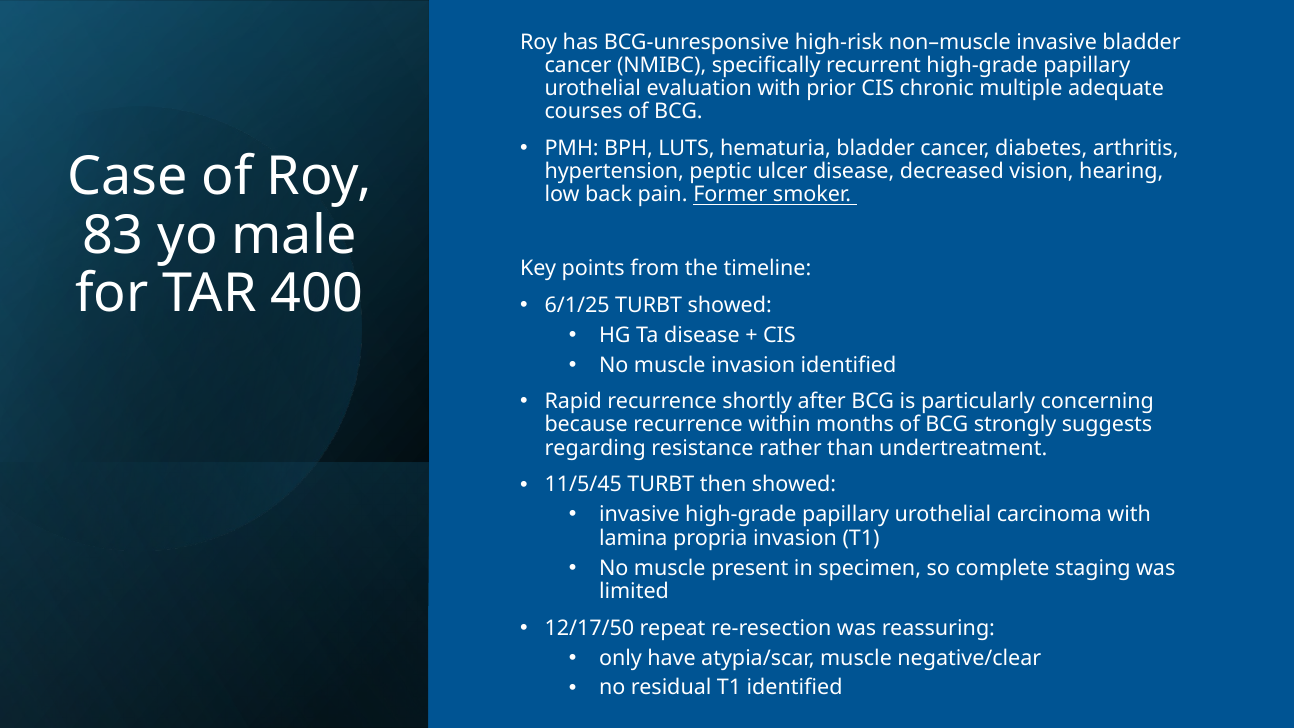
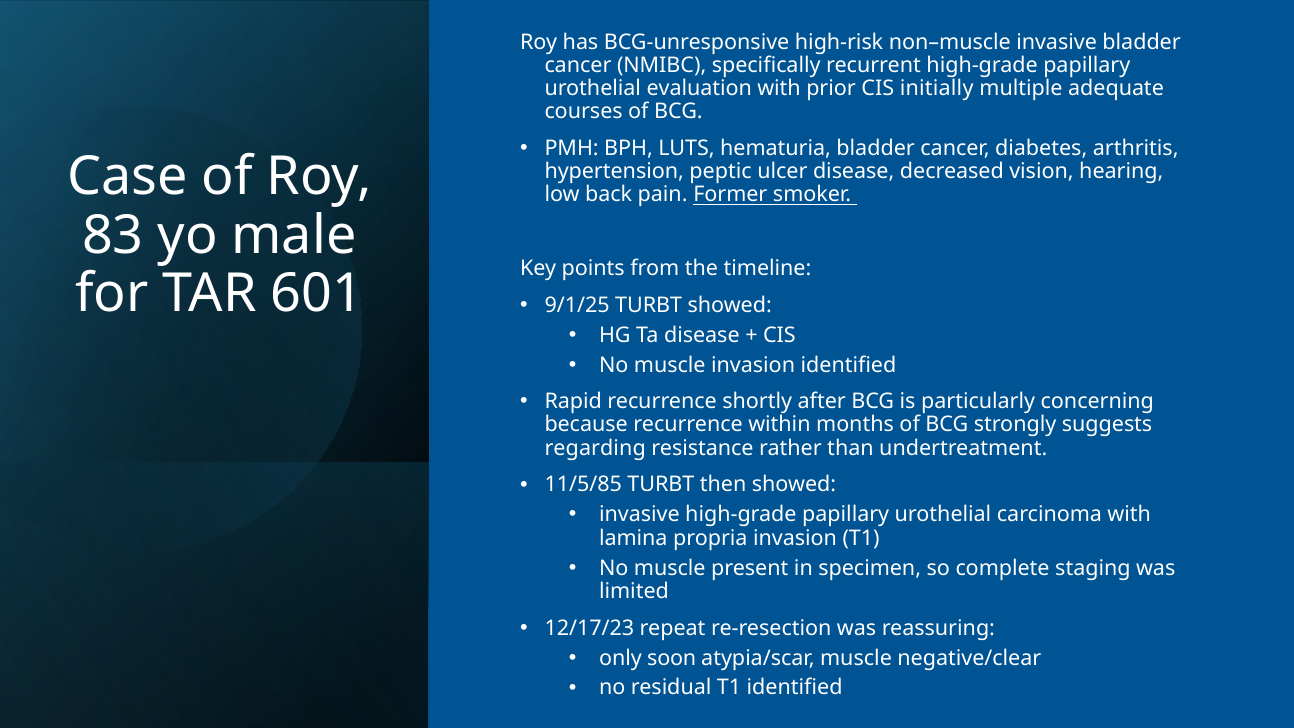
chronic: chronic -> initially (937, 88)
400: 400 -> 601 (317, 293)
6/1/25: 6/1/25 -> 9/1/25 (577, 305)
11/5/45: 11/5/45 -> 11/5/85 (583, 485)
12/17/50: 12/17/50 -> 12/17/23 (589, 628)
have: have -> soon (672, 658)
